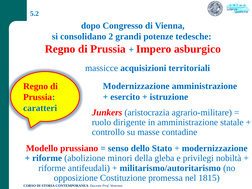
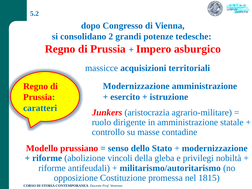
minori: minori -> vincoli (120, 158)
